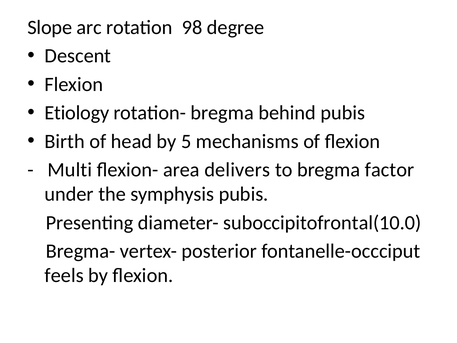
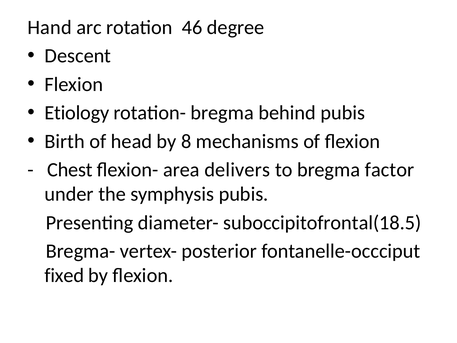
Slope: Slope -> Hand (50, 27)
98: 98 -> 46 (192, 27)
5: 5 -> 8 (186, 141)
Multi: Multi -> Chest (70, 170)
suboccipitofrontal(10.0: suboccipitofrontal(10.0 -> suboccipitofrontal(18.5 (322, 223)
feels: feels -> fixed (64, 275)
